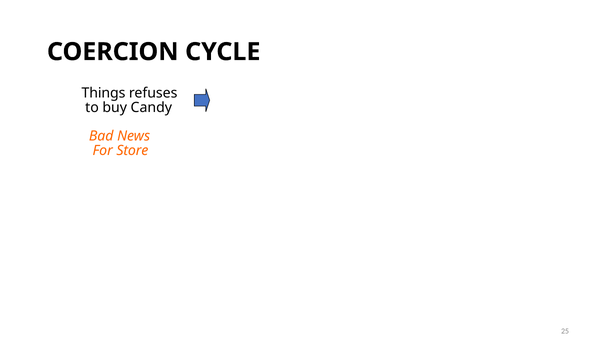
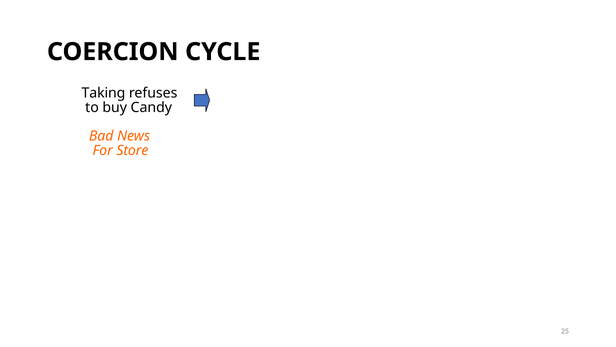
Things: Things -> Taking (103, 93)
